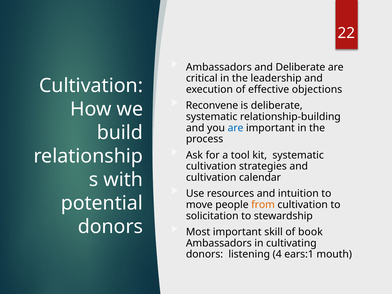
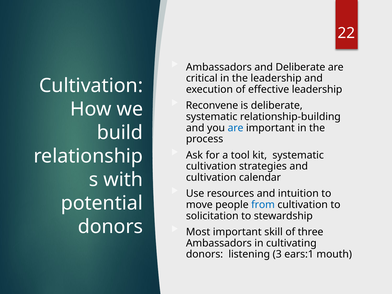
effective objections: objections -> leadership (317, 89)
from colour: orange -> blue (263, 205)
book: book -> three (311, 232)
4: 4 -> 3 (277, 254)
